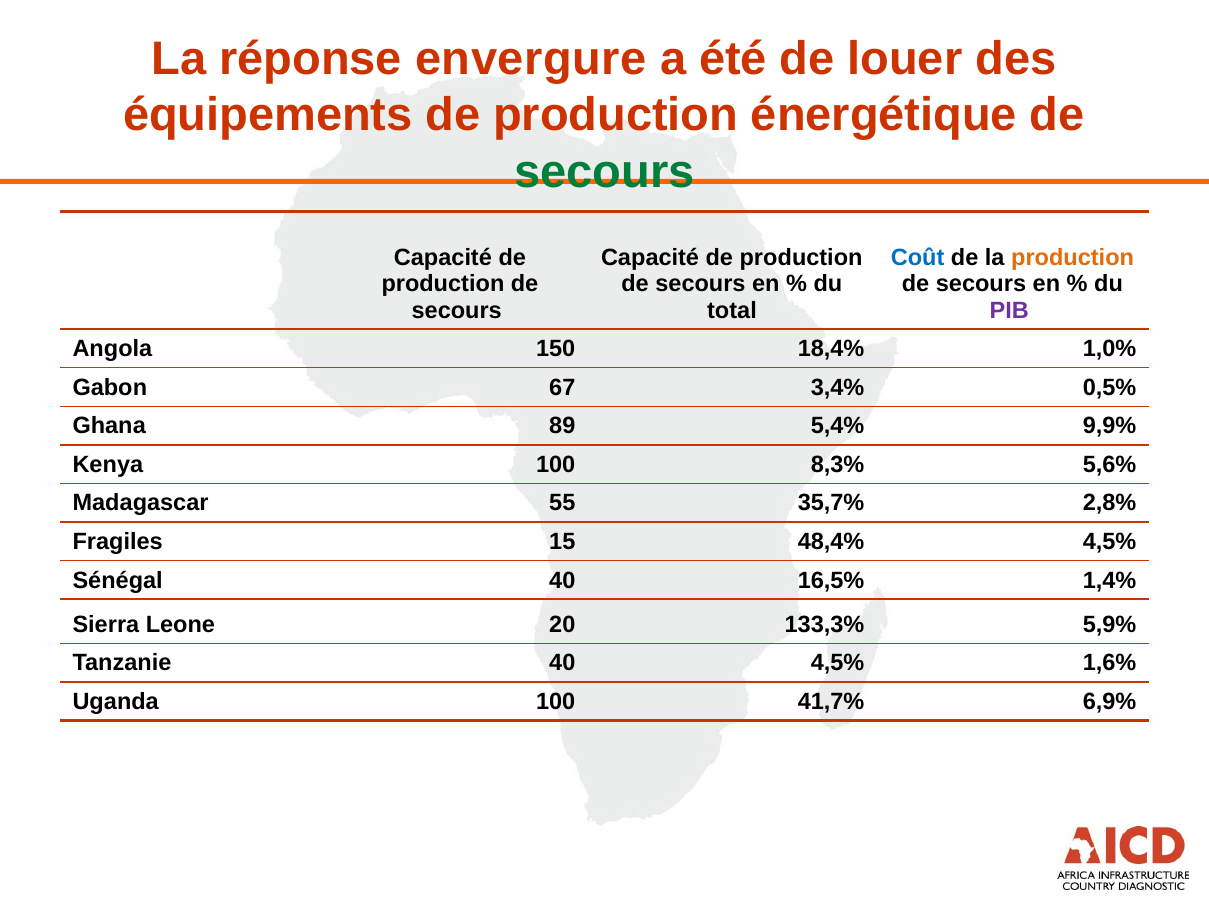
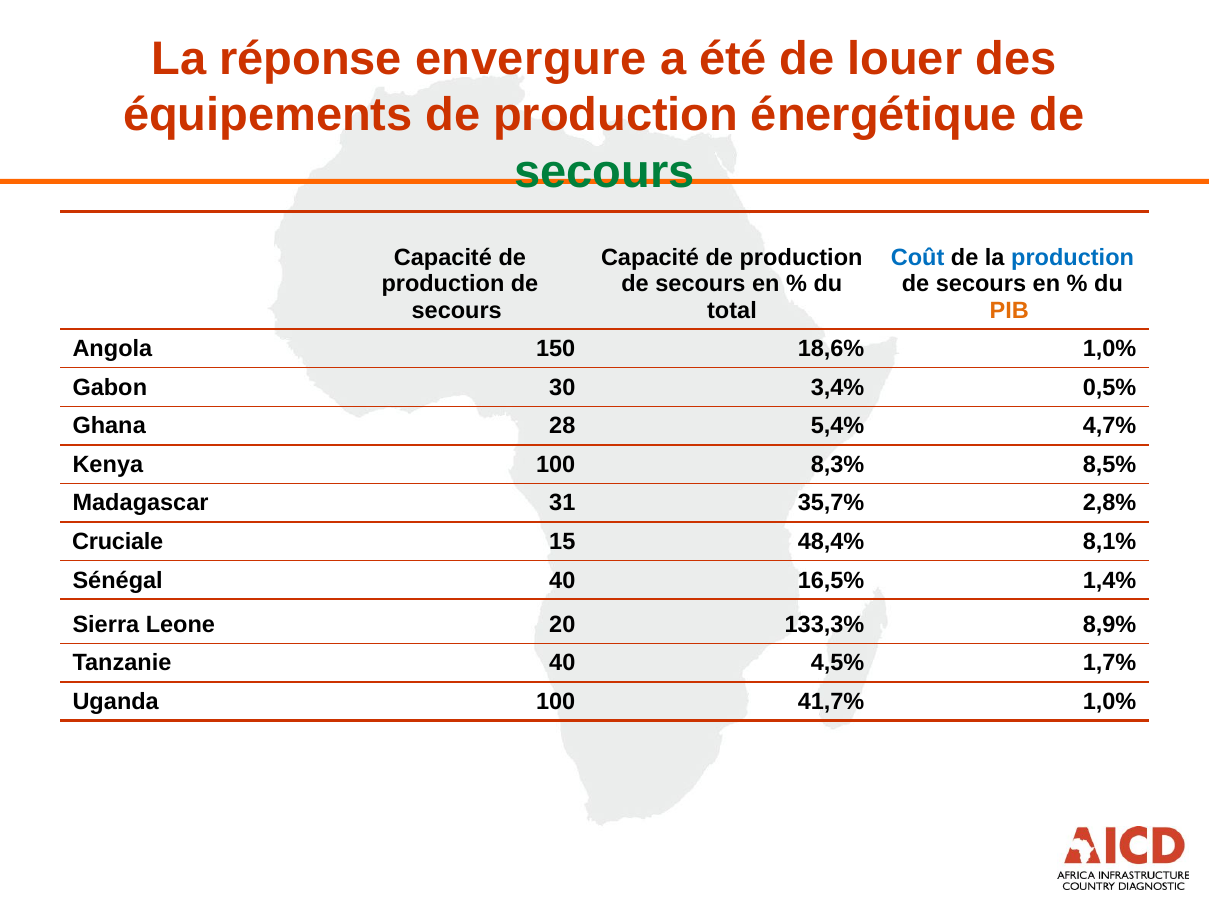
production colour: orange -> blue (1073, 257)
PIB colour: purple -> orange (1009, 310)
18,4%: 18,4% -> 18,6% (831, 349)
67: 67 -> 30 (562, 387)
89: 89 -> 28 (562, 426)
9,9%: 9,9% -> 4,7% (1110, 426)
5,6%: 5,6% -> 8,5% (1110, 464)
55: 55 -> 31 (562, 503)
Fragiles: Fragiles -> Cruciale (118, 542)
48,4% 4,5%: 4,5% -> 8,1% (1110, 542)
5,9%: 5,9% -> 8,9% (1110, 624)
1,6%: 1,6% -> 1,7% (1110, 663)
41,7% 6,9%: 6,9% -> 1,0% (1110, 702)
